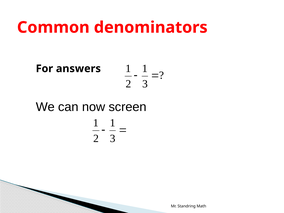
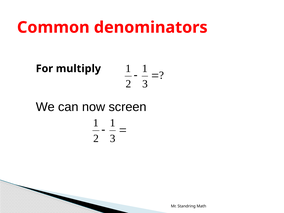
answers: answers -> multiply (78, 69)
